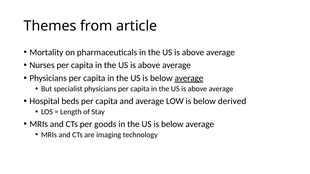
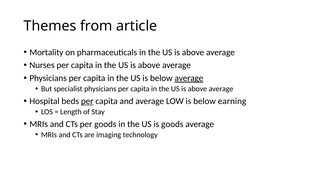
per underline: none -> present (87, 101)
derived: derived -> earning (232, 101)
below: below -> goods (172, 124)
